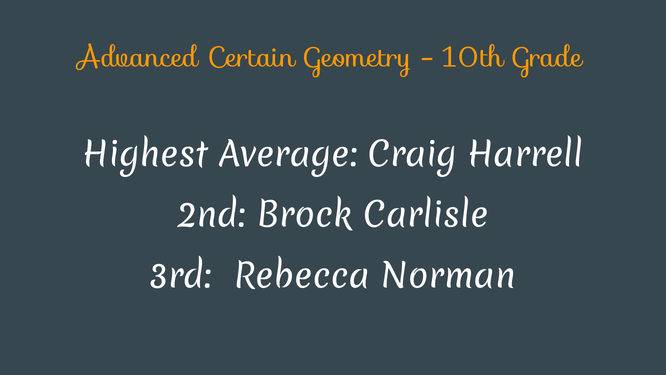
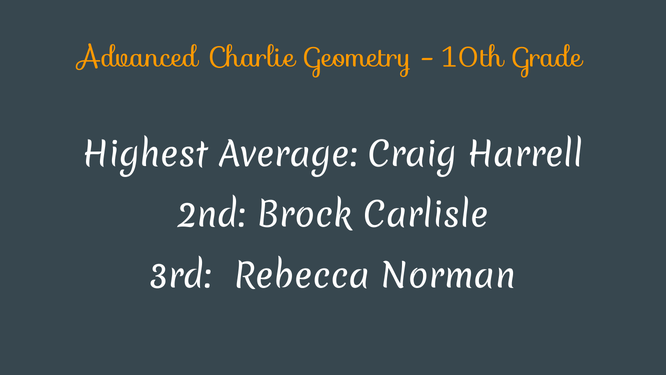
Certain: Certain -> Charlie (252, 58)
